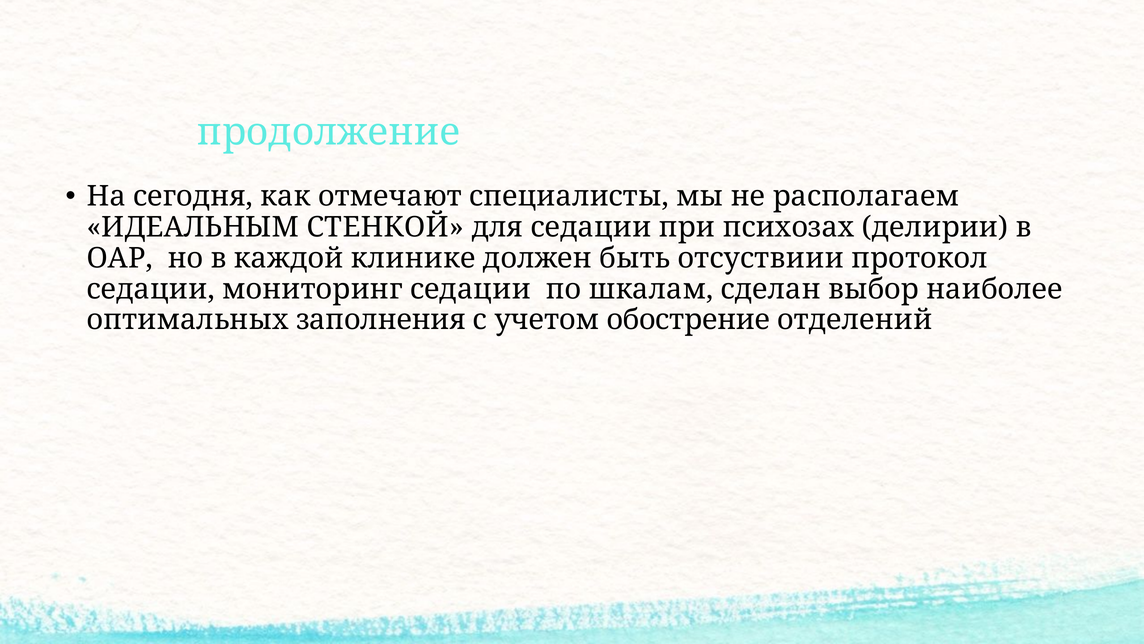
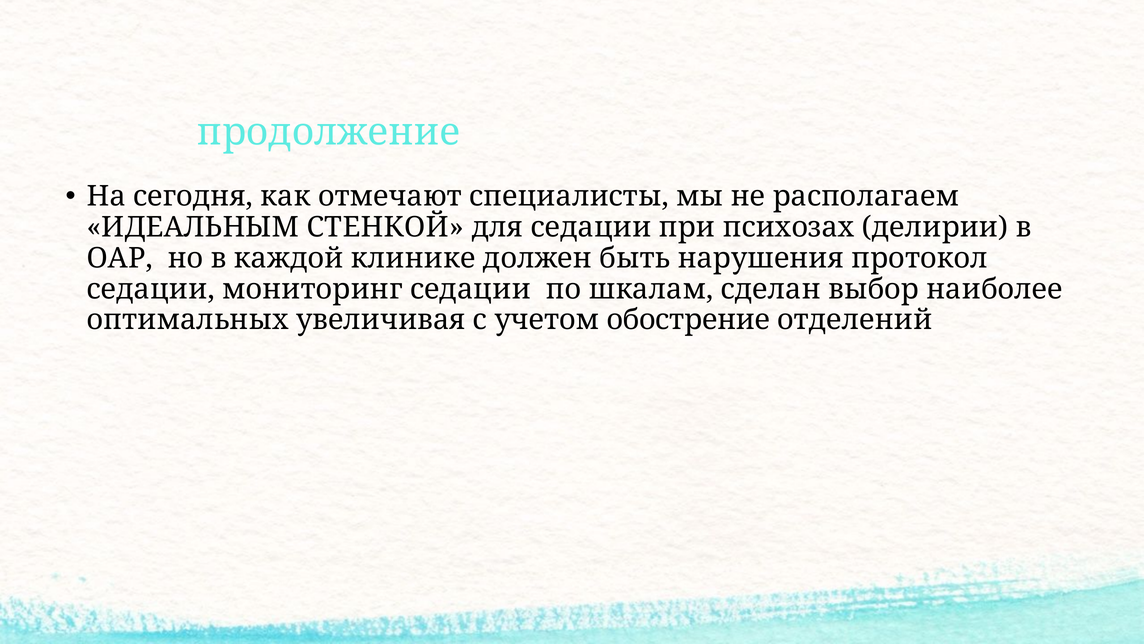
отсуствиии: отсуствиии -> нарушения (761, 258)
заполнения: заполнения -> увеличивая (381, 320)
